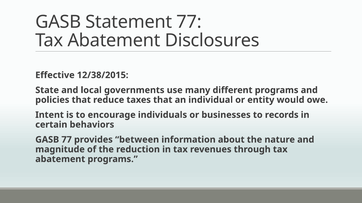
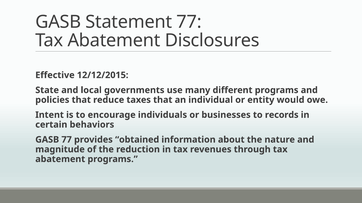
12/38/2015: 12/38/2015 -> 12/12/2015 (103, 75)
between: between -> obtained (137, 140)
